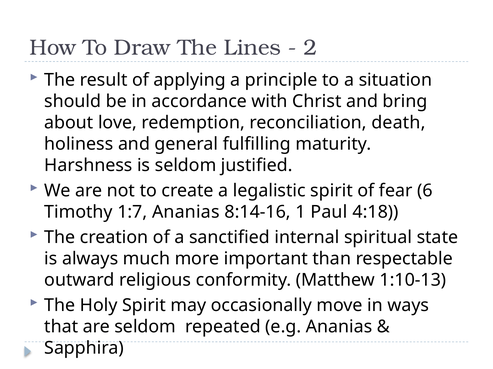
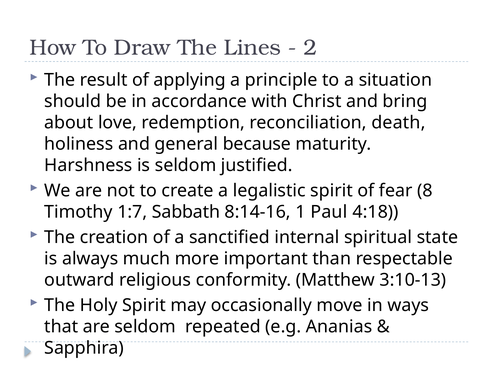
fulfilling: fulfilling -> because (257, 144)
6: 6 -> 8 (425, 191)
1:7 Ananias: Ananias -> Sabbath (186, 212)
1:10-13: 1:10-13 -> 3:10-13 (413, 280)
